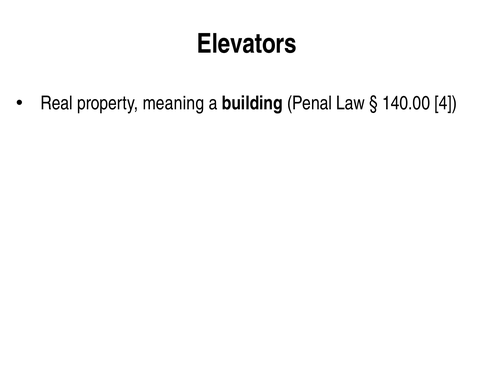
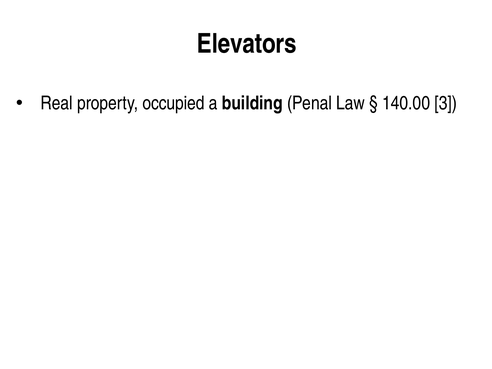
meaning: meaning -> occupied (174, 103)
4: 4 -> 3 (446, 103)
